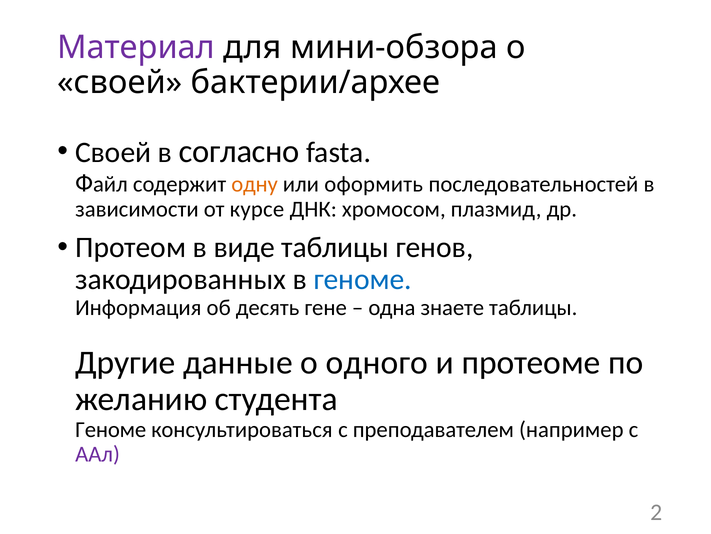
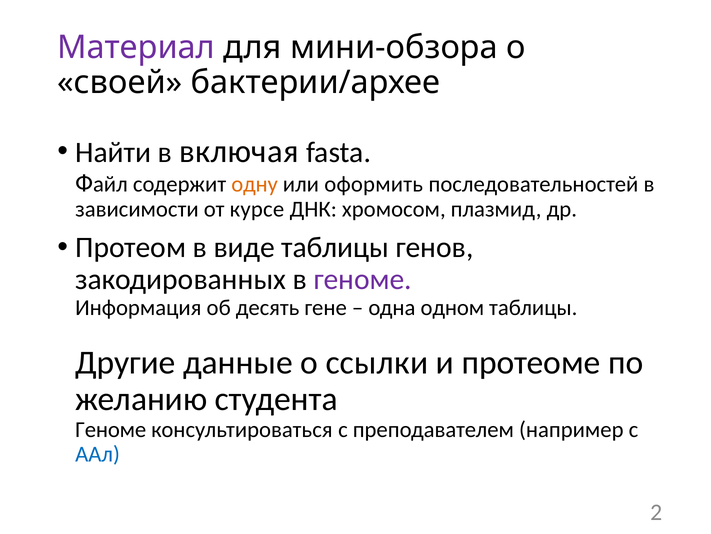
Своей: Своей -> Найти (113, 152)
согласно: согласно -> включая (239, 151)
геноме colour: blue -> purple (363, 279)
знаете: знаете -> одном (452, 307)
одного: одного -> ссылки (377, 362)
ААл colour: purple -> blue (98, 453)
